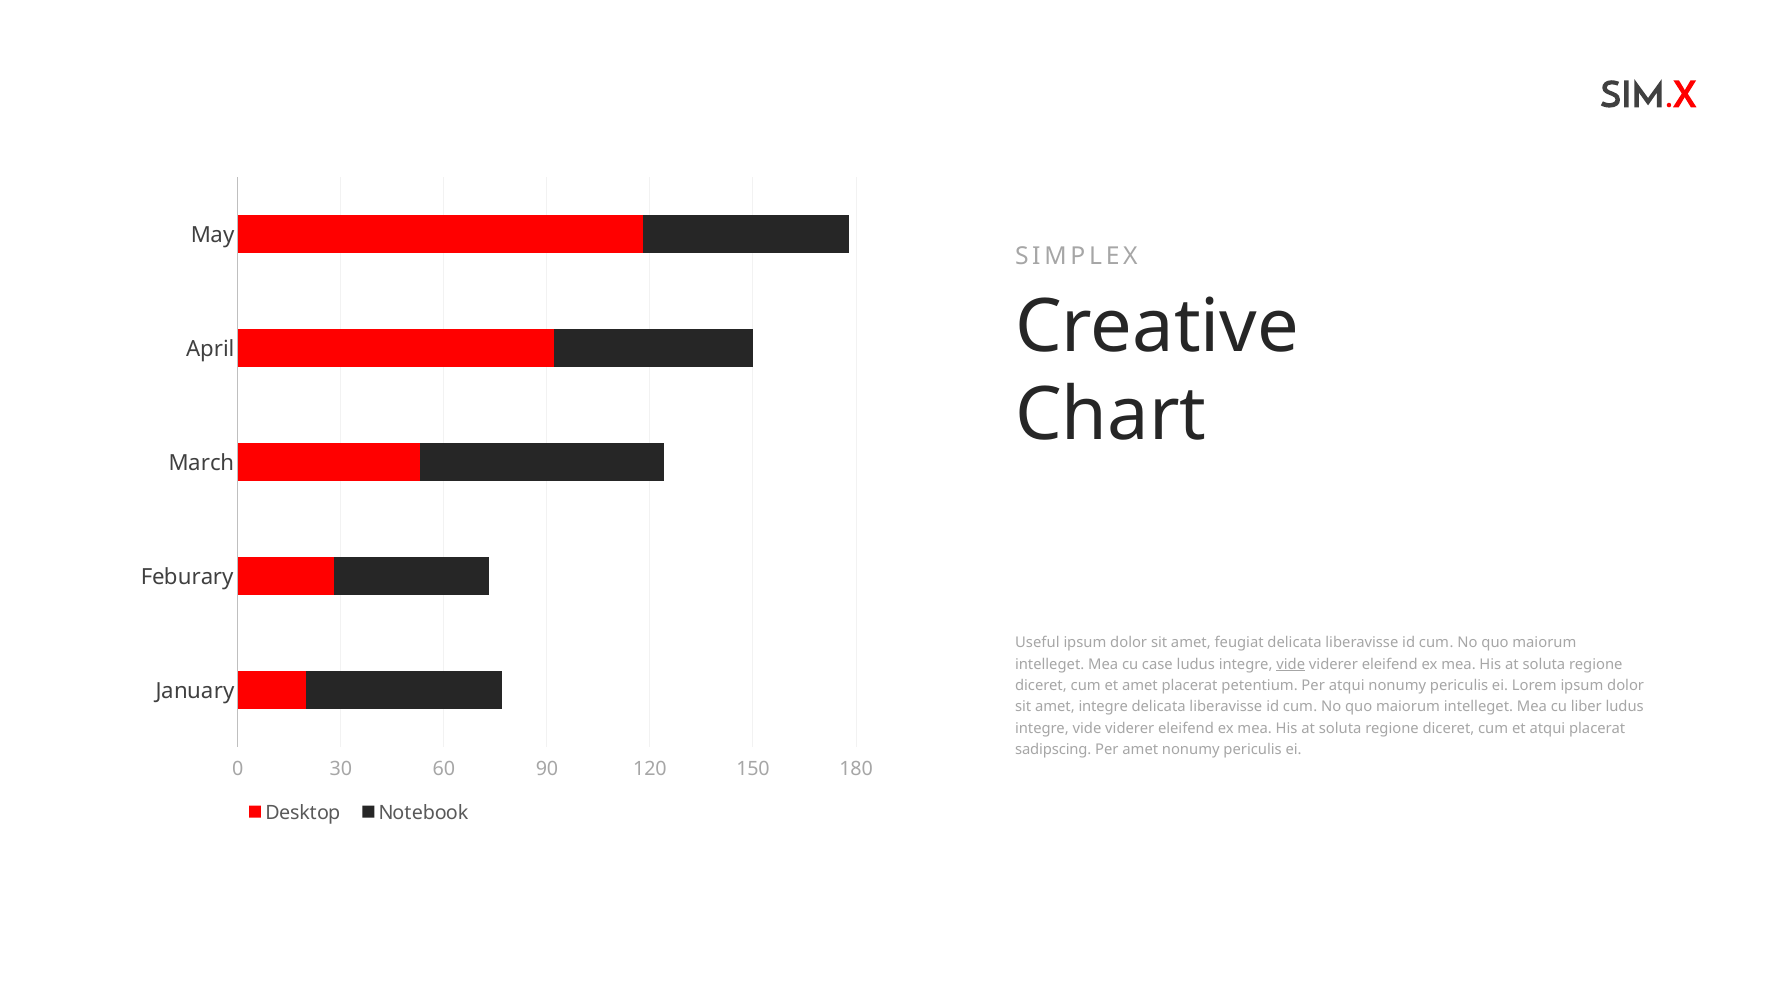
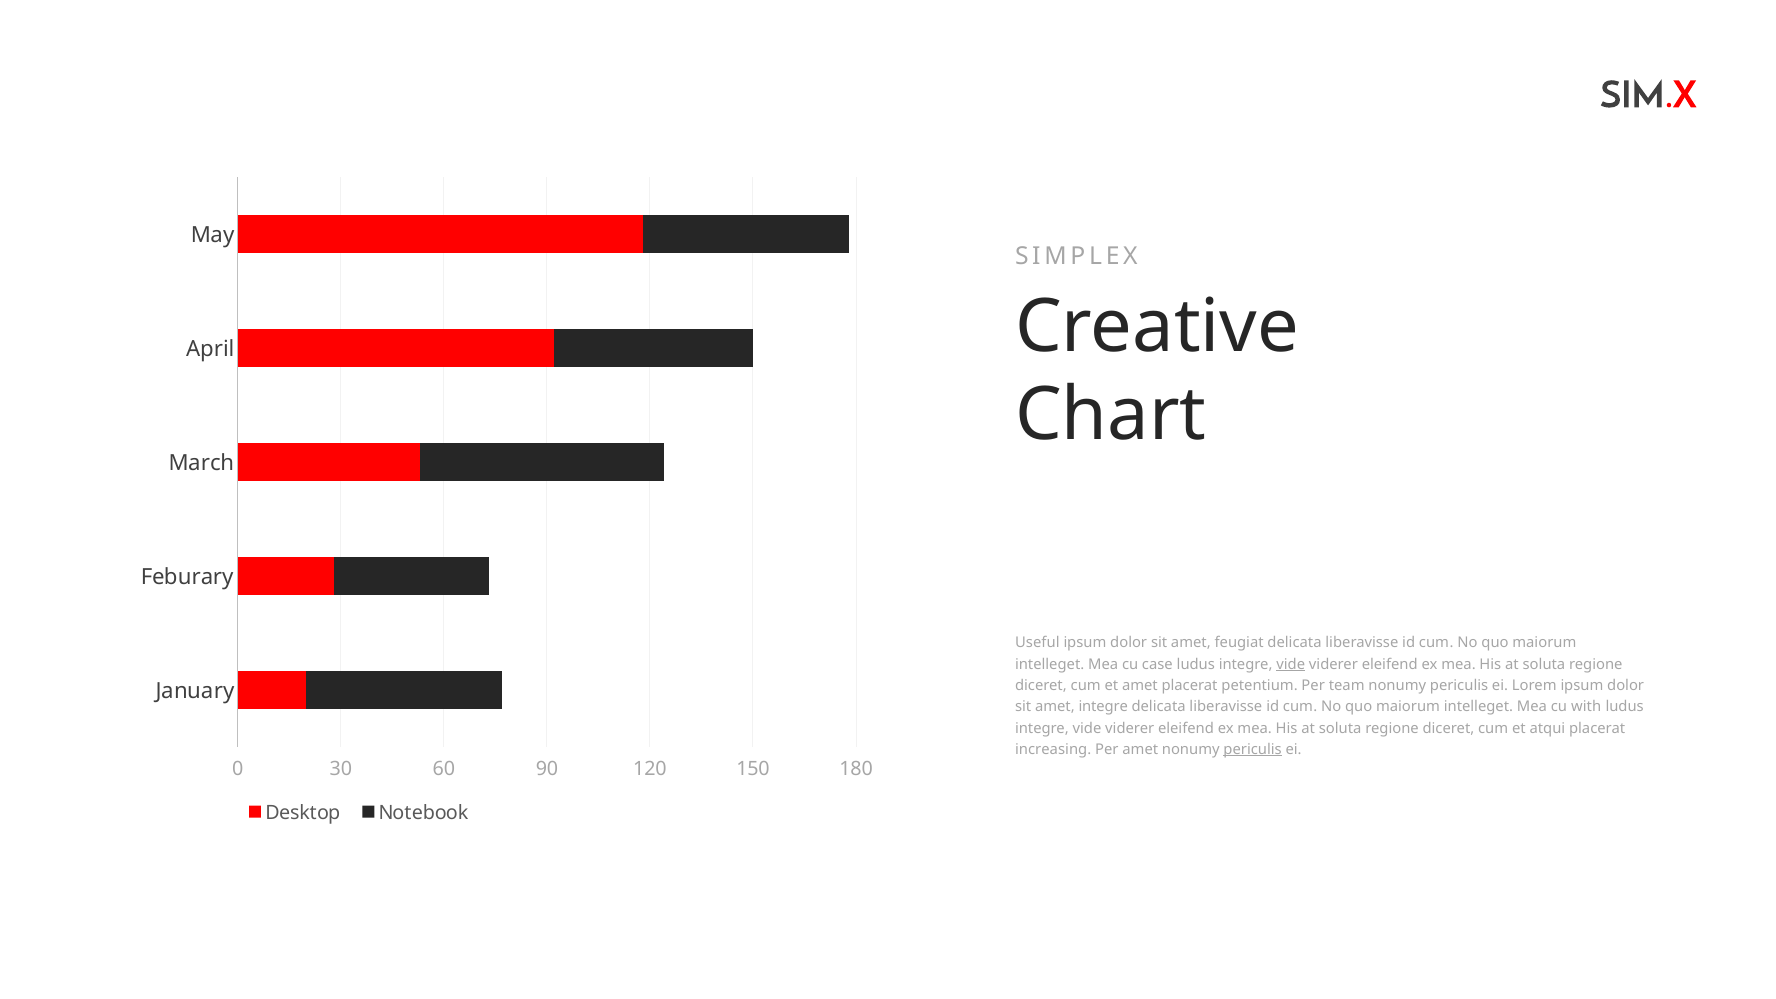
Per atqui: atqui -> team (1347, 686)
liber: liber -> with (1586, 707)
sadipscing: sadipscing -> increasing (1053, 750)
periculis underline: none -> present (1253, 750)
